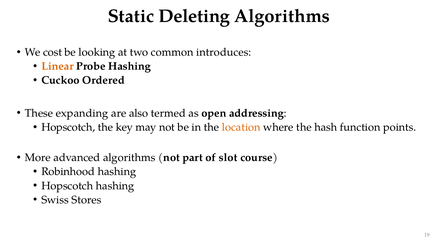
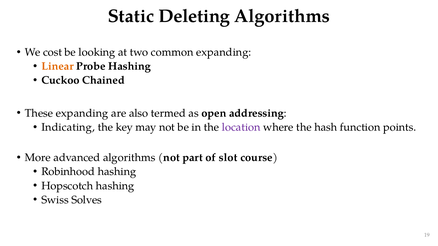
common introduces: introduces -> expanding (224, 52)
Ordered: Ordered -> Chained (104, 80)
Hopscotch: Hopscotch -> Indicating (68, 127)
location colour: orange -> purple (241, 127)
Stores: Stores -> Solves (87, 200)
